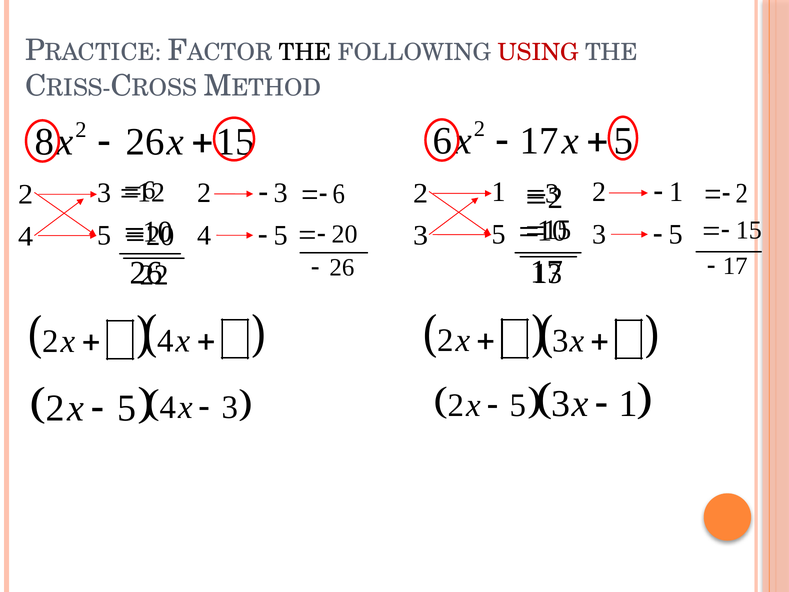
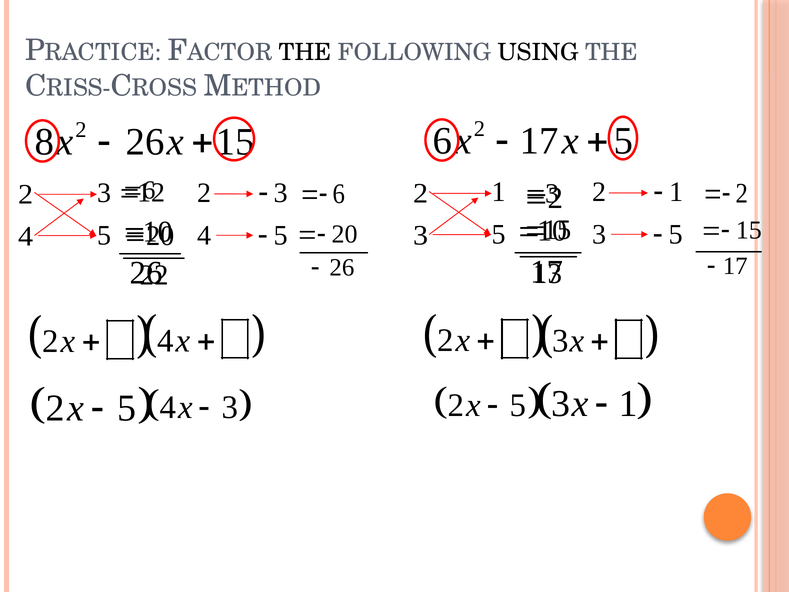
USING colour: red -> black (538, 52)
